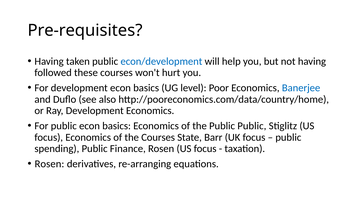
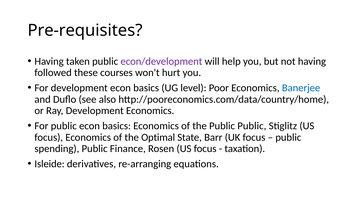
econ/development colour: blue -> purple (161, 61)
the Courses: Courses -> Optimal (158, 137)
Rosen: Rosen -> Isleide (50, 164)
